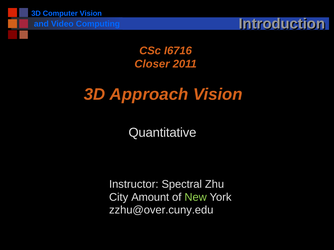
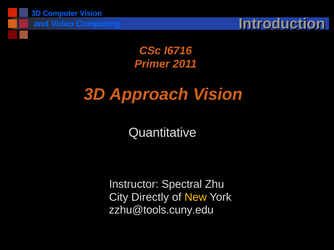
Closer: Closer -> Primer (152, 64)
Amount: Amount -> Directly (150, 198)
New colour: light green -> yellow (196, 198)
zzhu@over.cuny.edu: zzhu@over.cuny.edu -> zzhu@tools.cuny.edu (161, 210)
